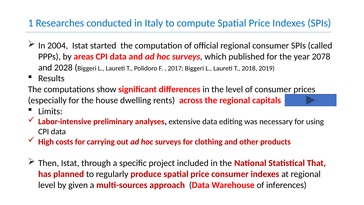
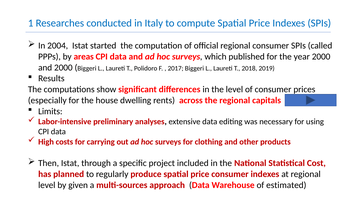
year 2078: 2078 -> 2000 (321, 57)
and 2028: 2028 -> 2000 (63, 67)
That: That -> Cost (316, 163)
inferences: inferences -> estimated (286, 185)
